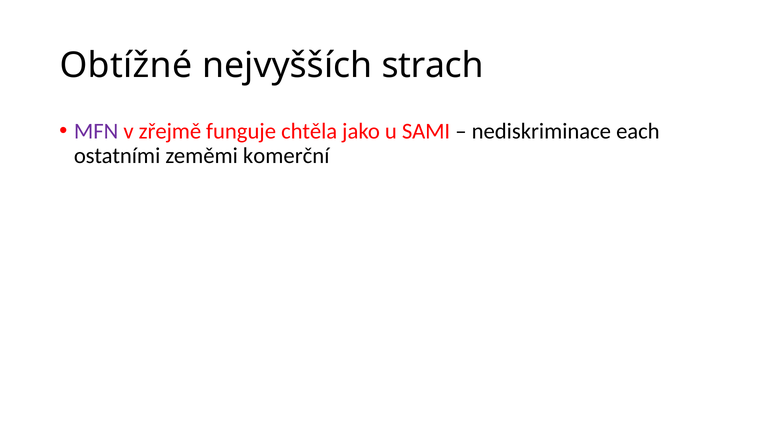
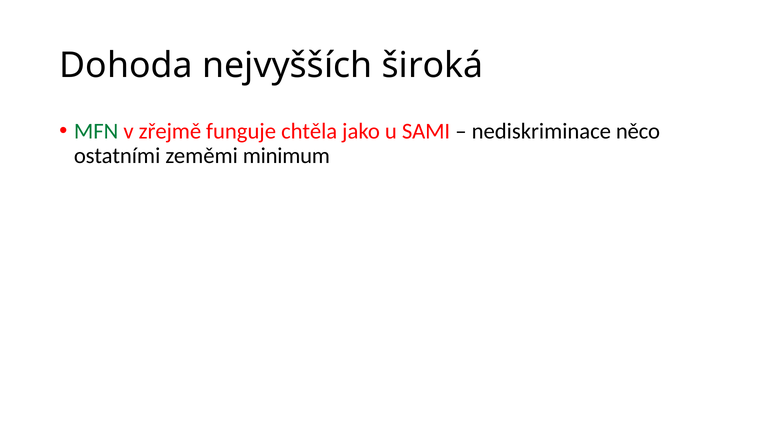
Obtížné: Obtížné -> Dohoda (126, 65)
strach: strach -> široká (433, 65)
MFN colour: purple -> green (96, 132)
each: each -> něco (638, 132)
komerční: komerční -> minimum (286, 156)
